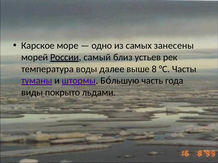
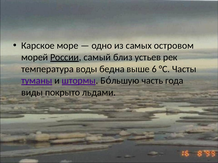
занесены: занесены -> островом (174, 46)
далее: далее -> бедна (112, 69)
8: 8 -> 6 (154, 69)
